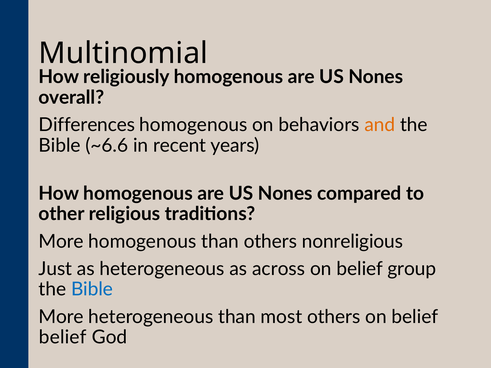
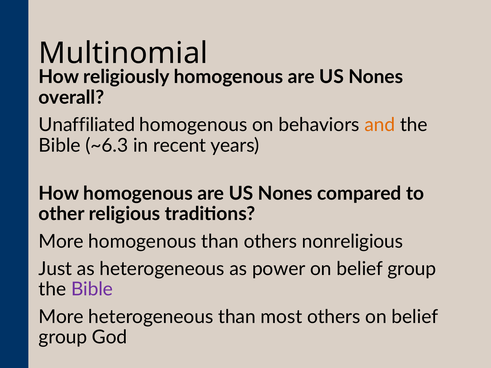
Differences: Differences -> Unaffiliated (87, 125)
~6.6: ~6.6 -> ~6.3 (107, 146)
across: across -> power (279, 269)
Bible colour: blue -> purple (92, 290)
belief: belief -> group (63, 338)
